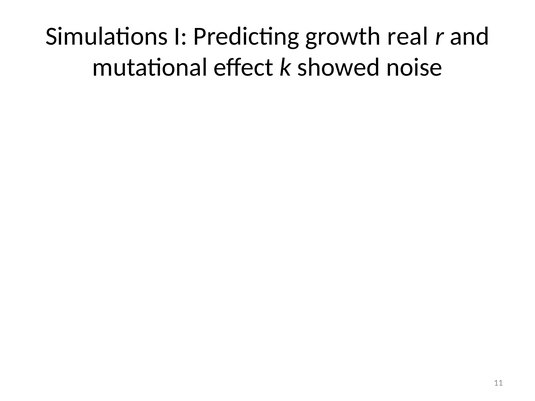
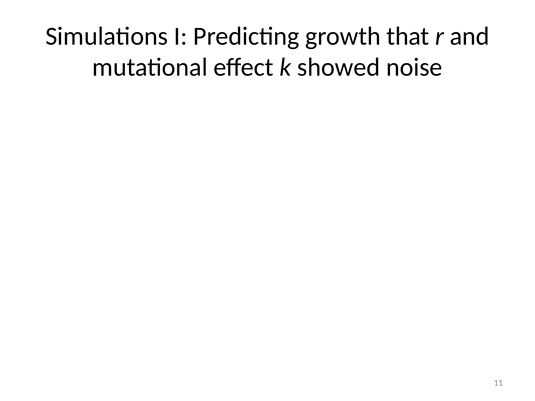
real: real -> that (408, 36)
